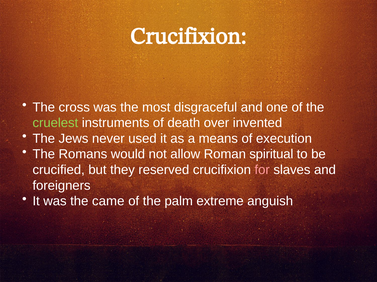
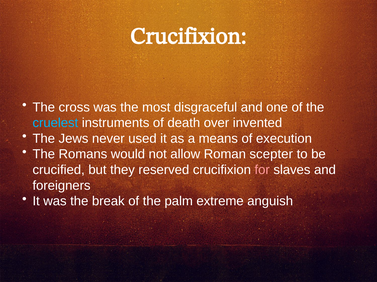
cruelest colour: light green -> light blue (55, 123)
spiritual: spiritual -> scepter (271, 155)
came: came -> break (108, 202)
